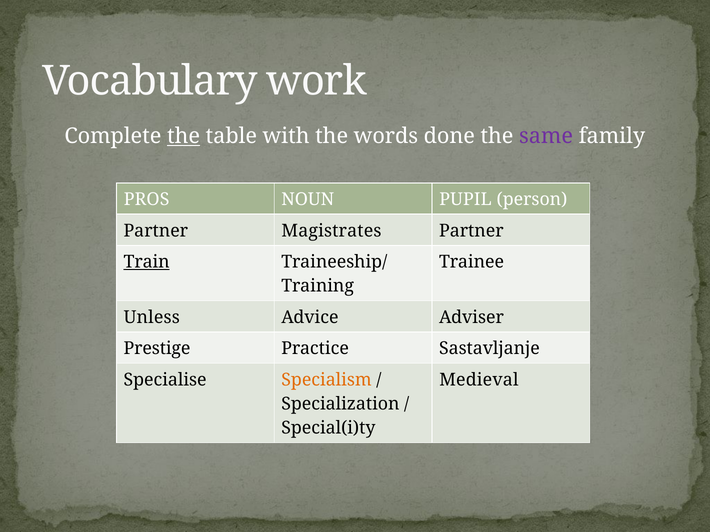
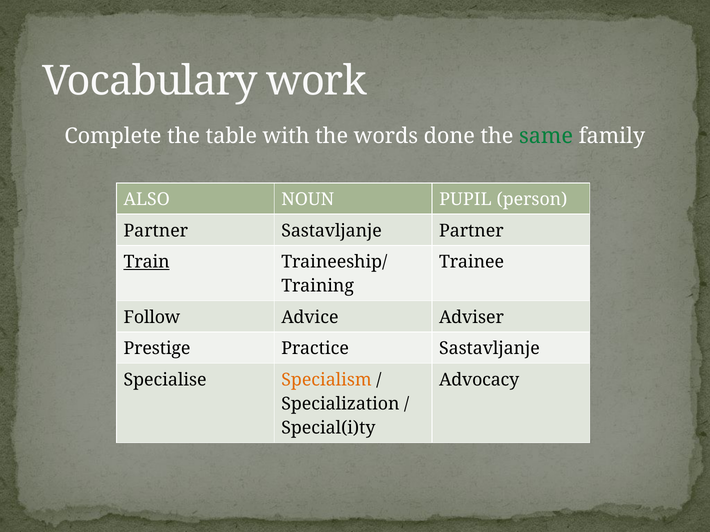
the underline: present -> none (184, 136)
same colour: purple -> green (546, 136)
PROS: PROS -> ALSO (147, 200)
Partner Magistrates: Magistrates -> Sastavljanje (332, 231)
Unless: Unless -> Follow (152, 318)
Medieval: Medieval -> Advocacy (479, 380)
